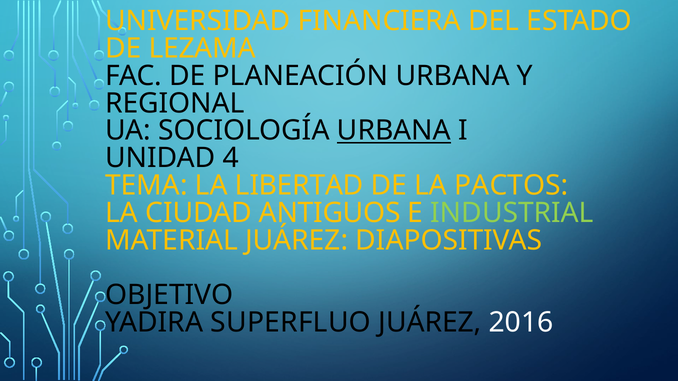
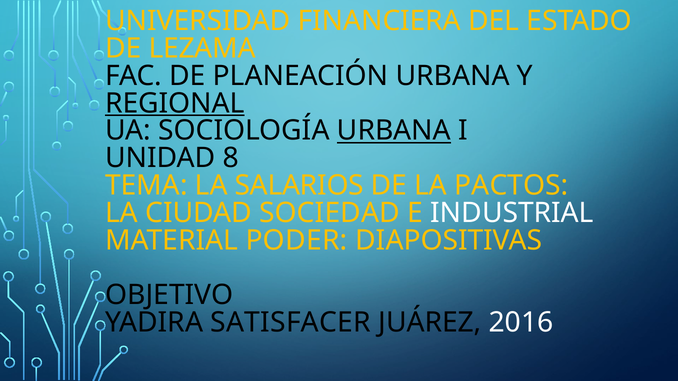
REGIONAL underline: none -> present (175, 103)
4: 4 -> 8 (231, 158)
LIBERTAD: LIBERTAD -> SALARIOS (299, 186)
ANTIGUOS: ANTIGUOS -> SOCIEDAD (330, 213)
INDUSTRIAL colour: light green -> white (512, 213)
MATERIAL JUÁREZ: JUÁREZ -> PODER (297, 241)
SUPERFLUO: SUPERFLUO -> SATISFACER (291, 323)
